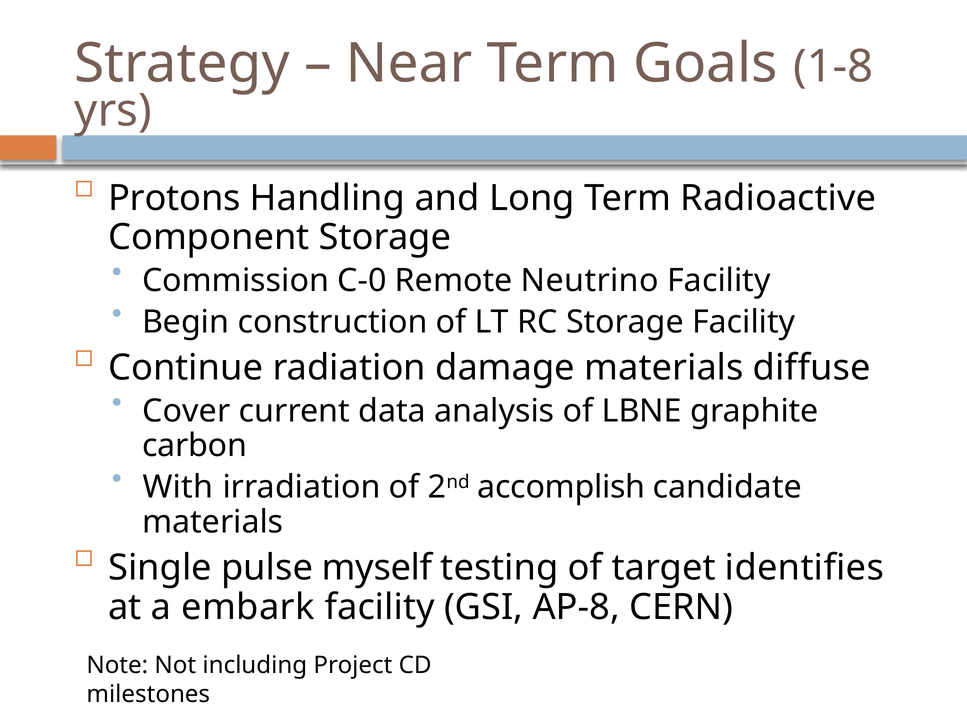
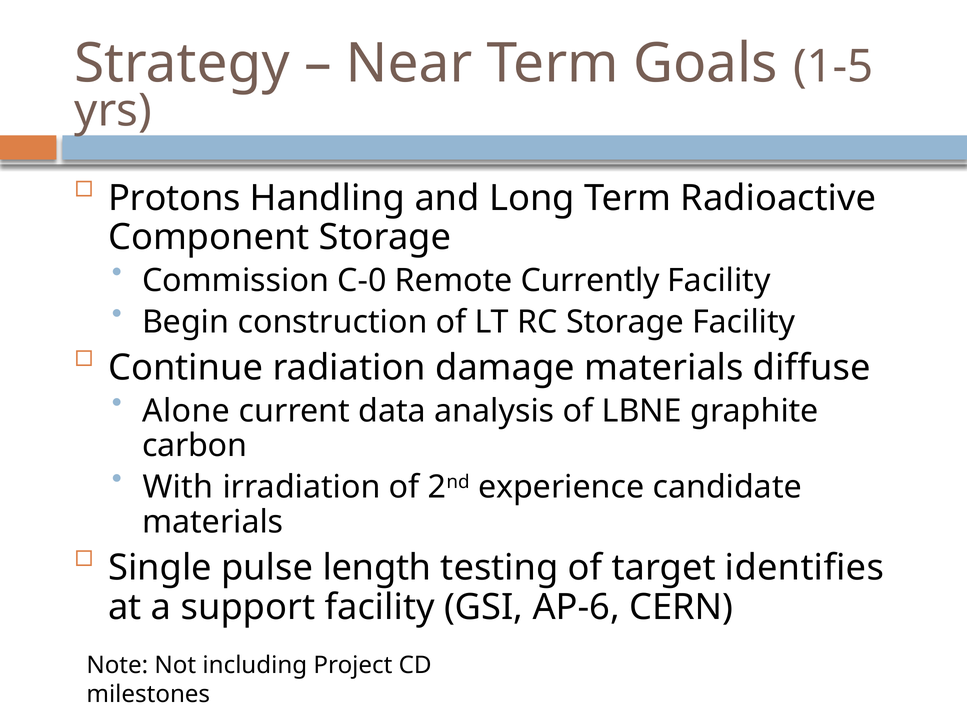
1-8: 1-8 -> 1-5 (833, 67)
Neutrino: Neutrino -> Currently (590, 281)
Cover: Cover -> Alone (186, 411)
accomplish: accomplish -> experience (561, 487)
myself: myself -> length (377, 568)
embark: embark -> support (248, 607)
AP-8: AP-8 -> AP-6 (576, 607)
